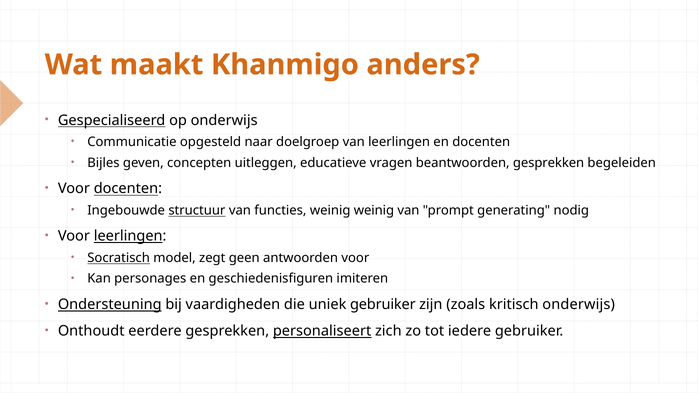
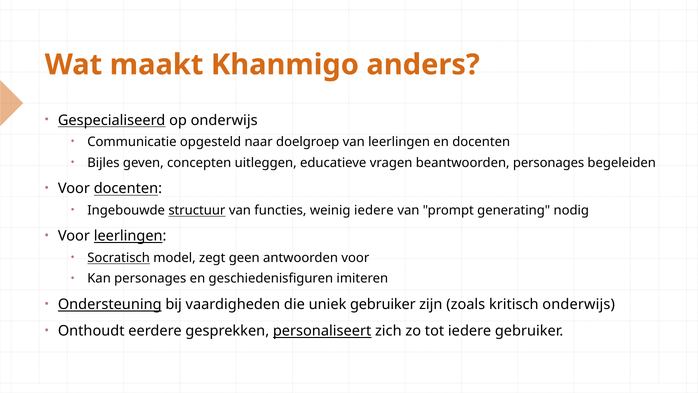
beantwoorden gesprekken: gesprekken -> personages (549, 163)
weinig weinig: weinig -> iedere (374, 210)
